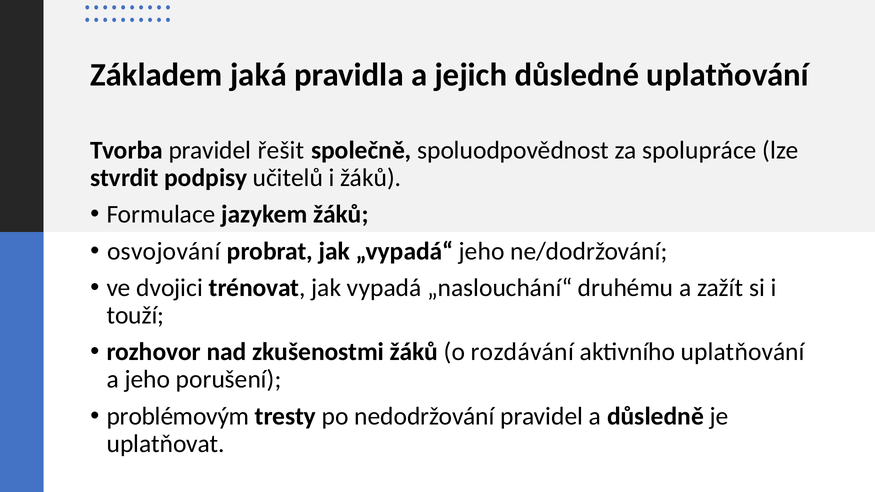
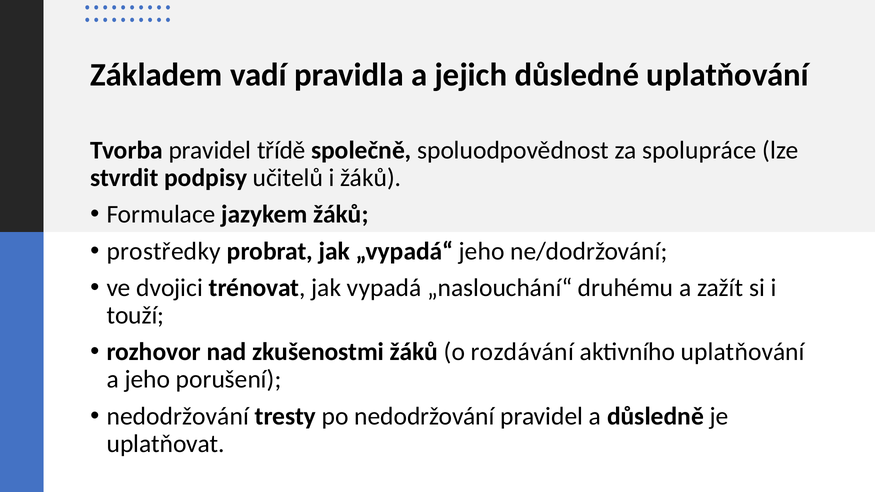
jaká: jaká -> vadí (258, 75)
řešit: řešit -> třídě (281, 150)
osvojování: osvojování -> prostředky (164, 251)
problémovým: problémovým -> nedodržování (178, 416)
